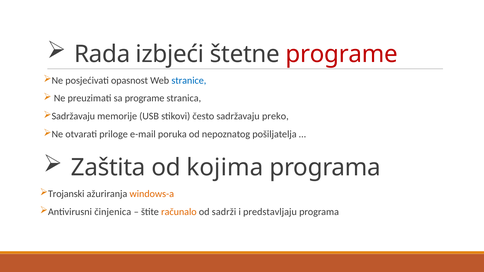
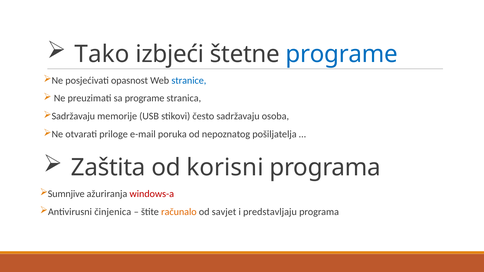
Rada: Rada -> Tako (102, 54)
programe colour: red -> blue (342, 54)
preko: preko -> osoba (275, 116)
kojima: kojima -> korisni (225, 168)
Trojanski: Trojanski -> Sumnjive (66, 194)
windows-a colour: orange -> red (152, 194)
sadrži: sadrži -> savjet (224, 212)
